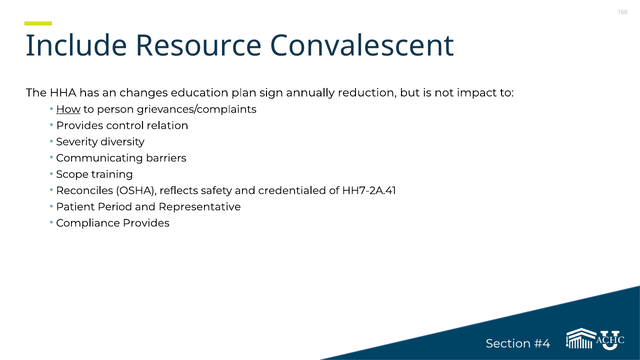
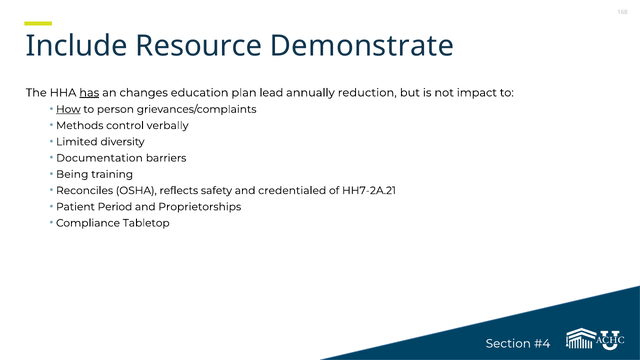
Convalescent: Convalescent -> Demonstrate (362, 46)
has underline: none -> present (89, 93)
sign: sign -> lead (271, 93)
Provides: Provides -> Methods (80, 126)
relation: relation -> verbally (168, 126)
Severity: Severity -> Limited (77, 142)
Communicating: Communicating -> Documentation (99, 158)
Scope: Scope -> Being (72, 174)
HH7-2A.41: HH7-2A.41 -> HH7-2A.21 (369, 191)
Representative: Representative -> Proprietorships (200, 207)
Compliance Provides: Provides -> Tabletop (146, 223)
